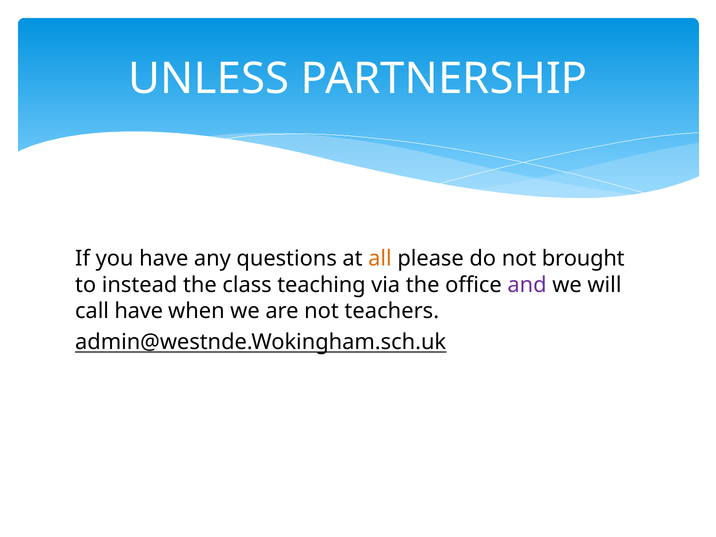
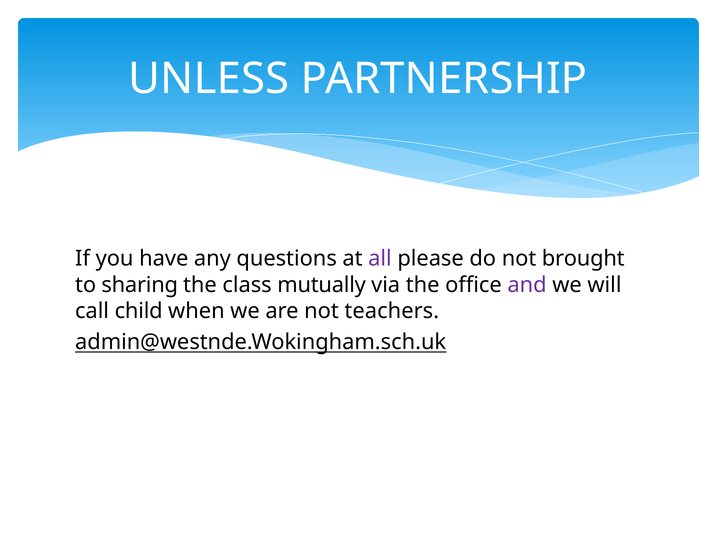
all colour: orange -> purple (380, 259)
instead: instead -> sharing (140, 285)
teaching: teaching -> mutually (322, 285)
call have: have -> child (139, 311)
